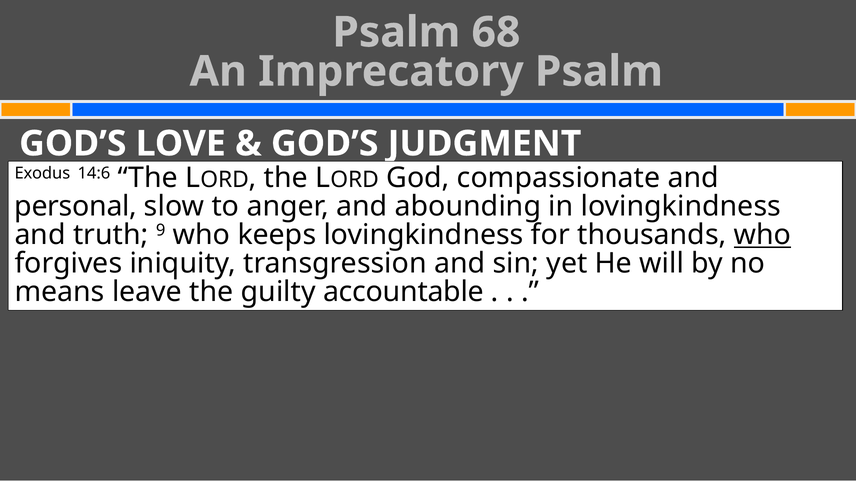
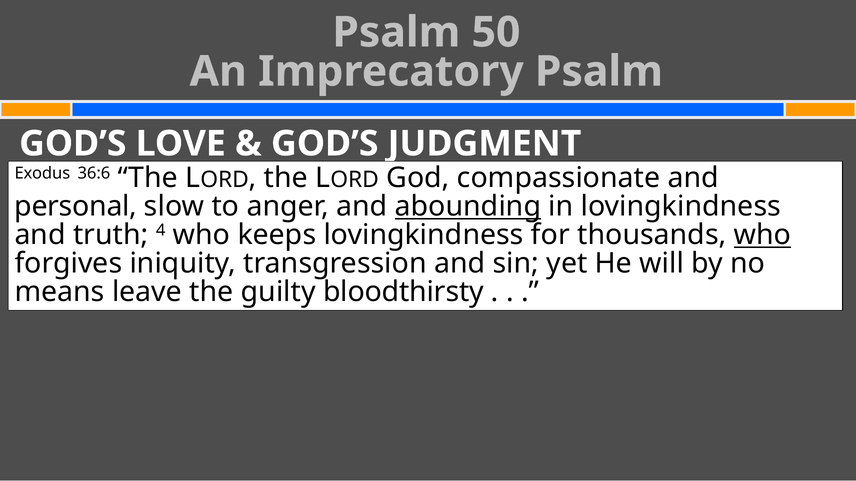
68: 68 -> 50 (496, 32)
14:6: 14:6 -> 36:6 (94, 173)
abounding underline: none -> present (468, 207)
9: 9 -> 4 (161, 231)
accountable: accountable -> bloodthirsty (403, 292)
